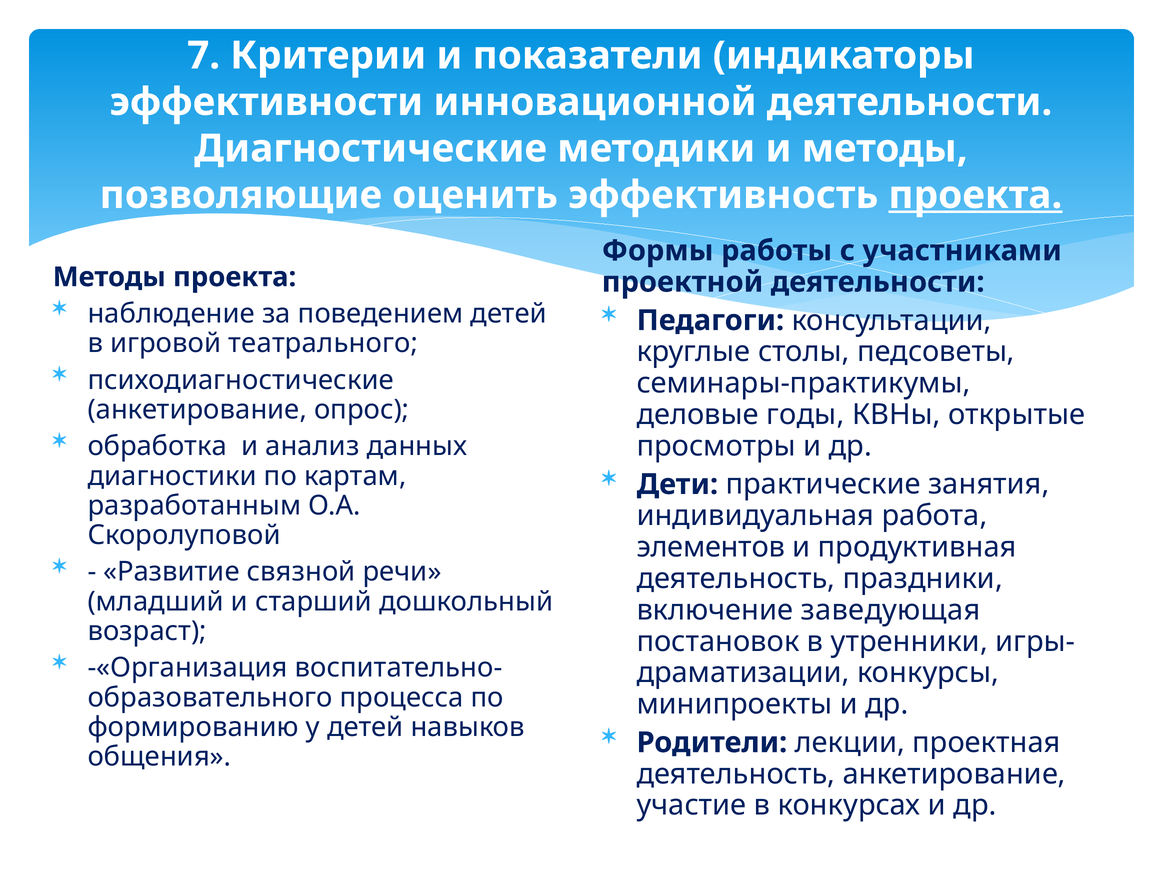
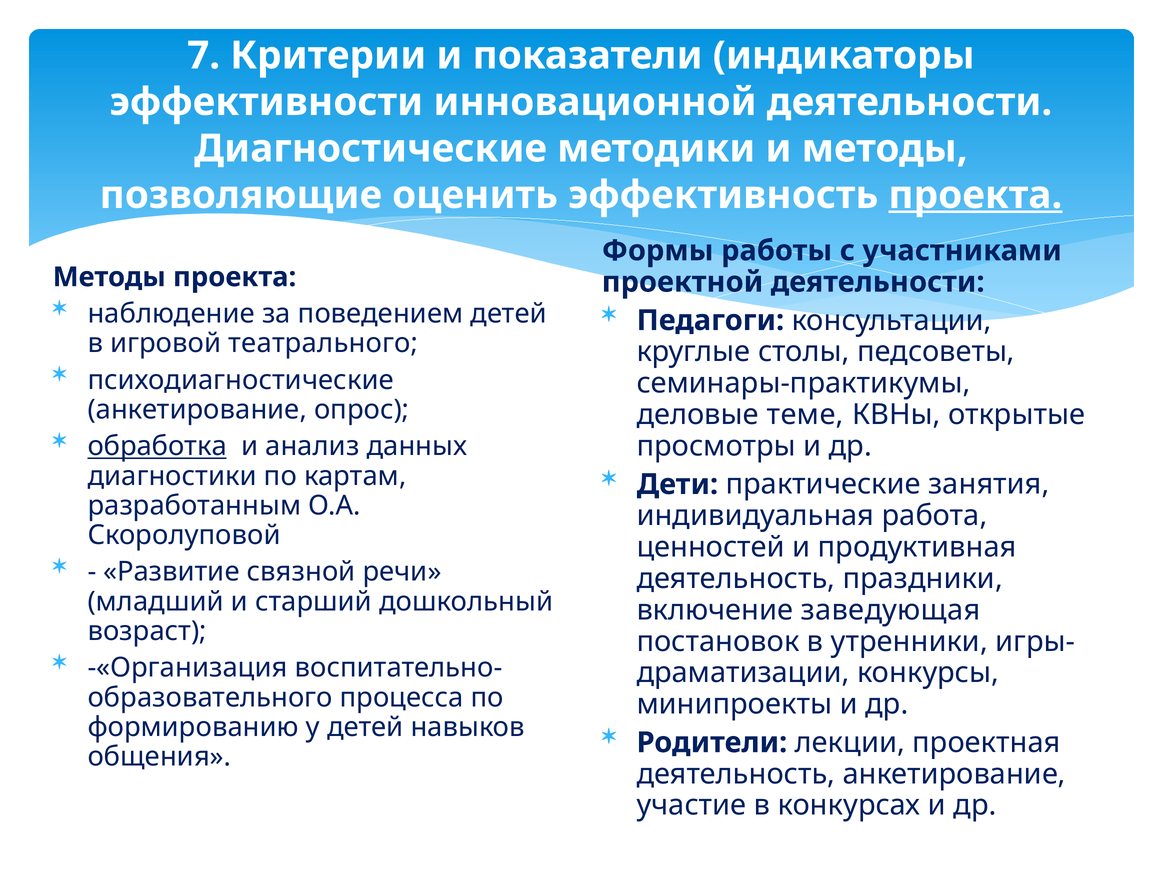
годы: годы -> теме (805, 414)
обработка underline: none -> present (157, 446)
элементов: элементов -> ценностей (711, 547)
